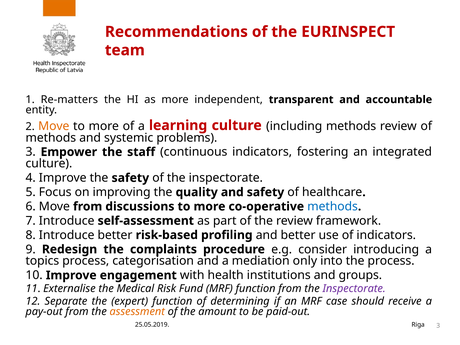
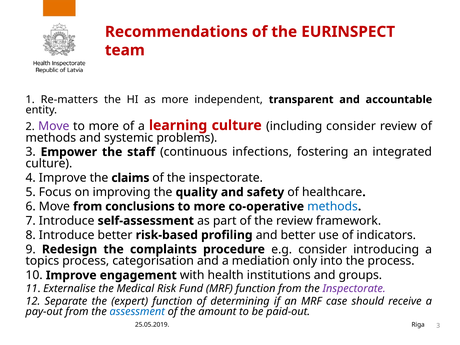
Move colour: orange -> purple (54, 126)
including methods: methods -> consider (351, 126)
continuous indicators: indicators -> infections (262, 152)
the safety: safety -> claims (130, 178)
discussions: discussions -> conclusions (140, 206)
assessment colour: orange -> blue (137, 312)
